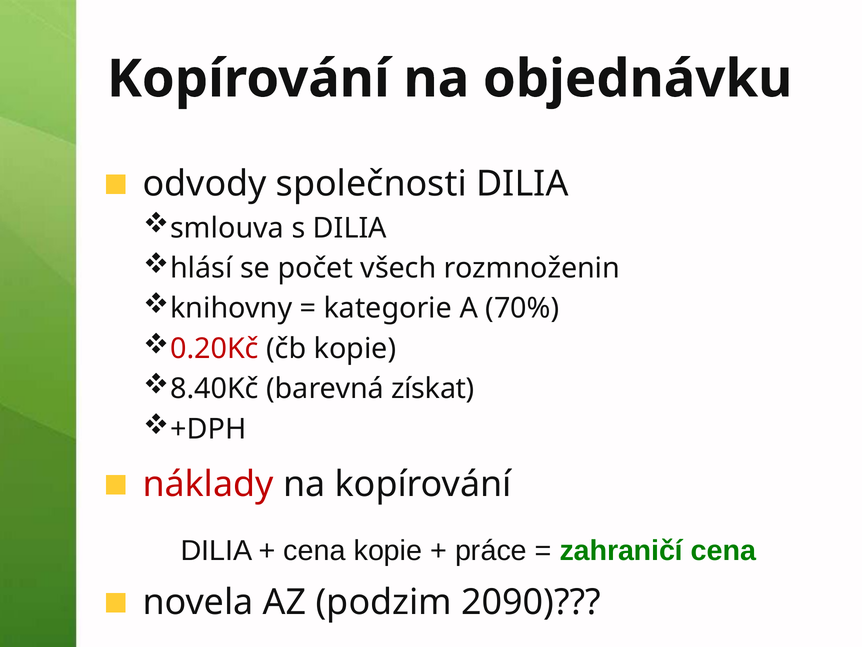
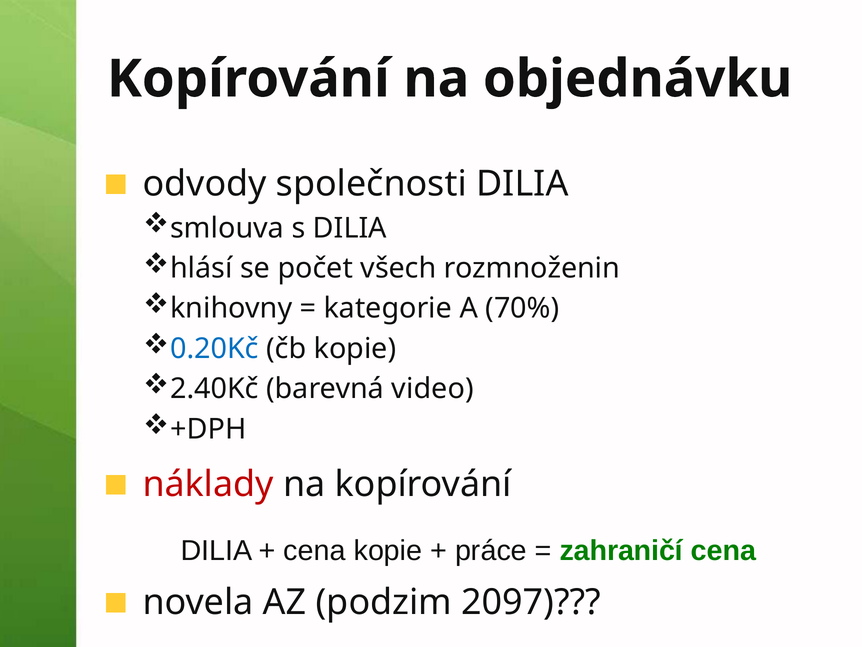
0.20Kč colour: red -> blue (214, 348)
8.40Kč: 8.40Kč -> 2.40Kč (214, 389)
získat: získat -> video (433, 389)
2090: 2090 -> 2097 (531, 602)
